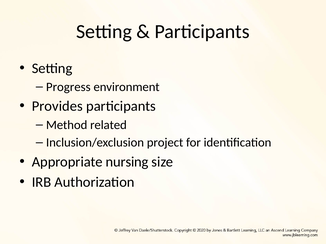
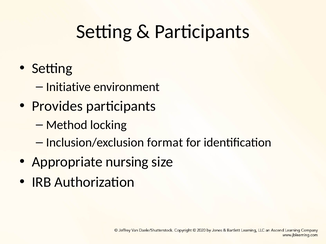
Progress: Progress -> Initiative (68, 87)
related: related -> locking (108, 125)
project: project -> format (165, 143)
